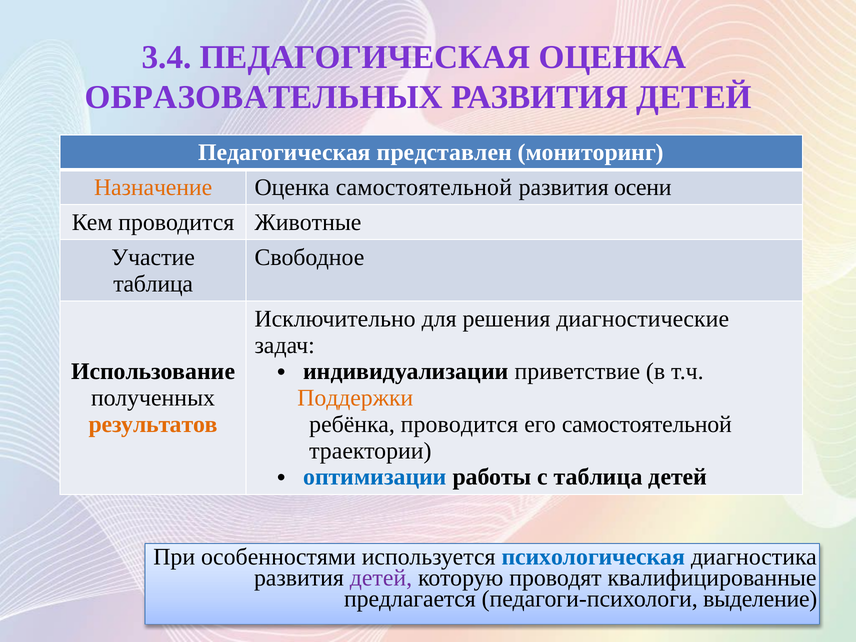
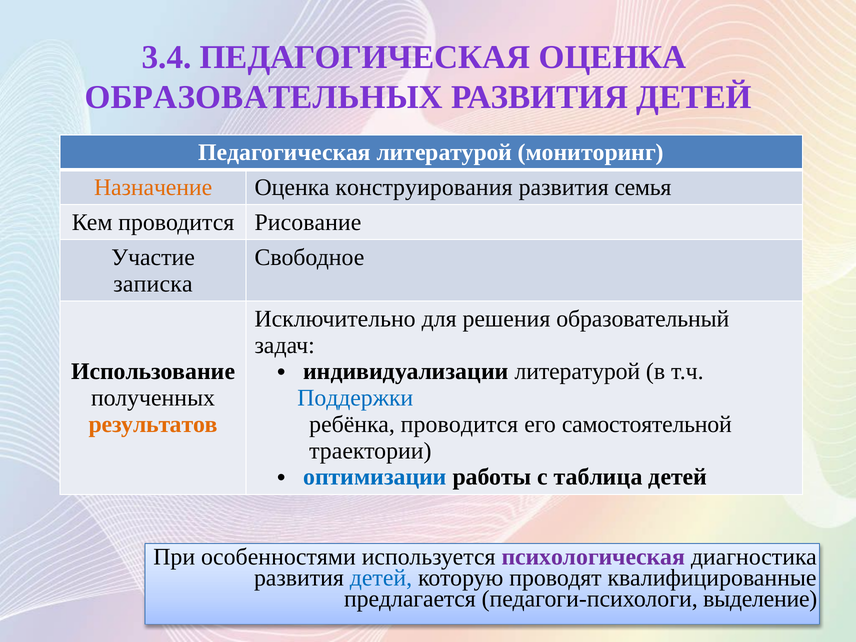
Педагогическая представлен: представлен -> литературой (444, 152)
Оценка самостоятельной: самостоятельной -> конструирования (424, 187)
осени: осени -> семья (643, 187)
Животные: Животные -> Рисование (308, 222)
таблица: таблица -> записка (153, 284)
диагностические: диагностические -> образовательный (643, 319)
индивидуализации приветствие: приветствие -> литературой (577, 372)
Поддержки colour: orange -> blue (355, 398)
психологическая colour: blue -> purple (593, 557)
детей colour: purple -> blue (381, 578)
